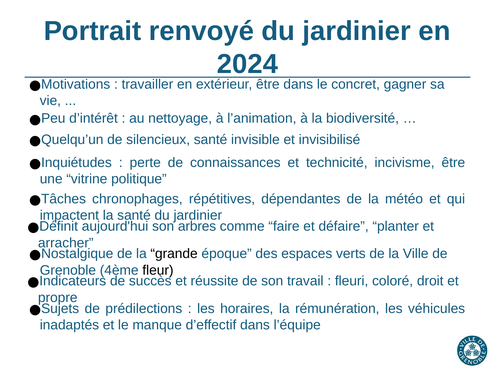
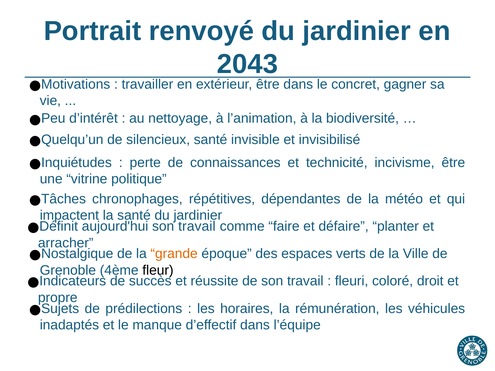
2024: 2024 -> 2043 (247, 64)
aujourd'hui son arbres: arbres -> travail (197, 226)
grande colour: black -> orange (174, 254)
